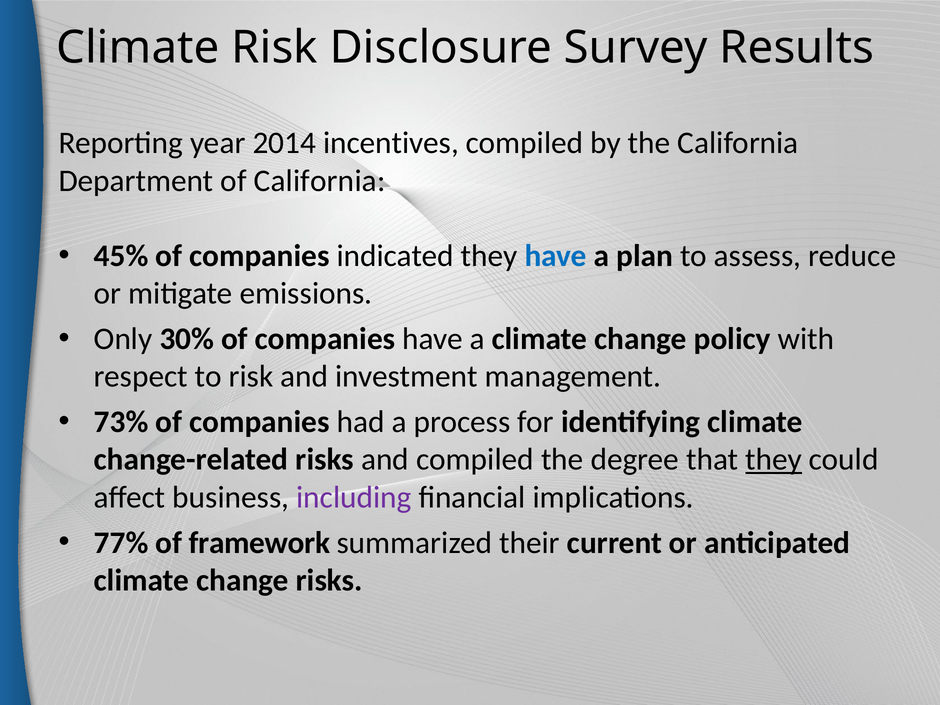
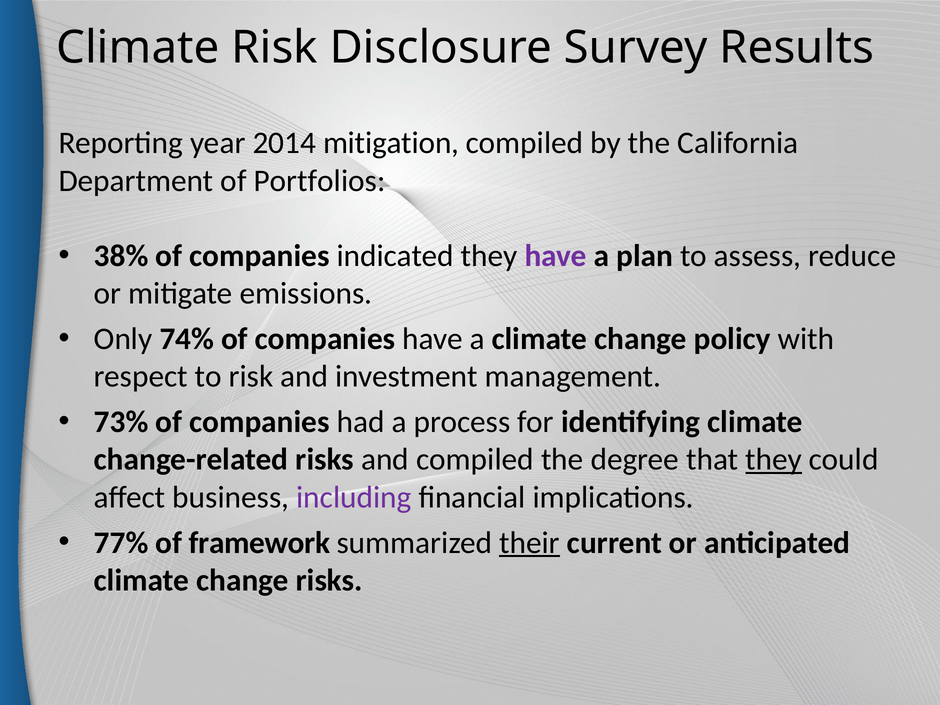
incentives: incentives -> mitigation (391, 143)
of California: California -> Portfolios (320, 181)
45%: 45% -> 38% (121, 256)
have colour: blue -> purple (556, 256)
30%: 30% -> 74% (187, 339)
their underline: none -> present (530, 543)
